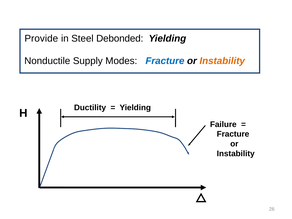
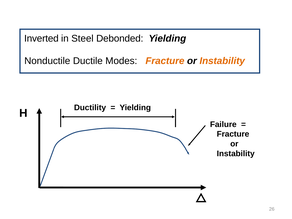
Provide: Provide -> Inverted (41, 39)
Supply: Supply -> Ductile (88, 61)
Fracture colour: blue -> orange (165, 61)
